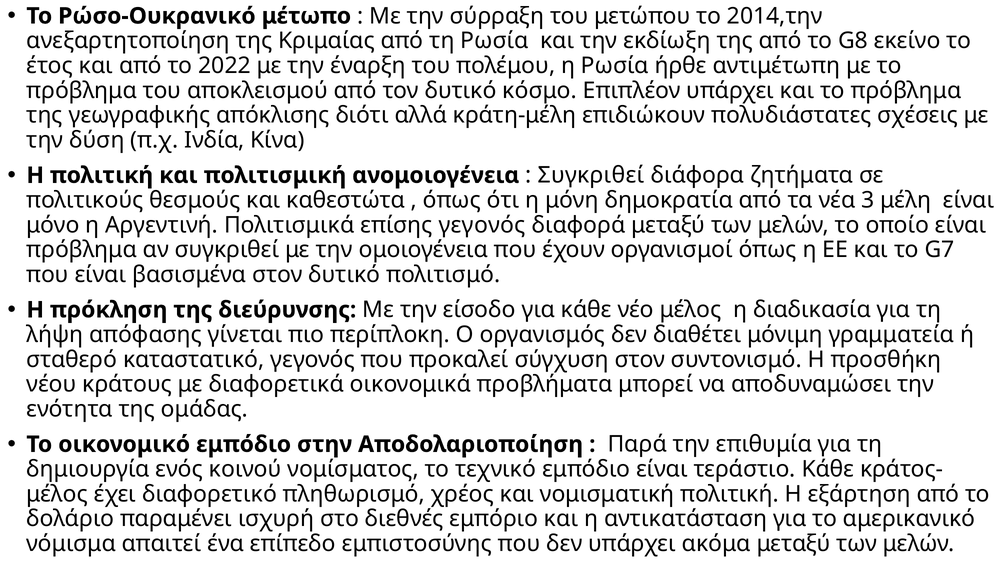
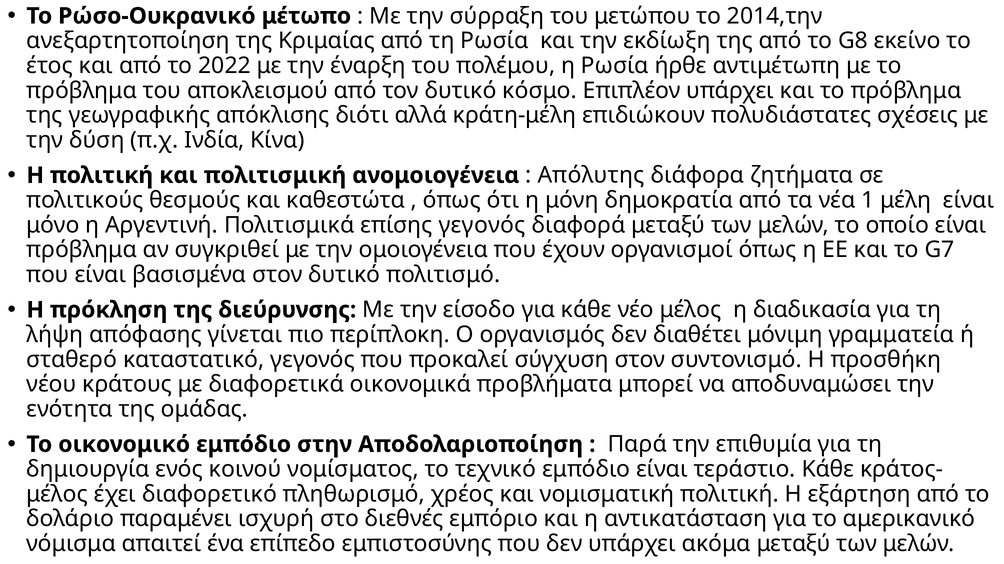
Συγκριθεί: Συγκριθεί -> Απόλυτης (591, 176)
3: 3 -> 1 (868, 200)
